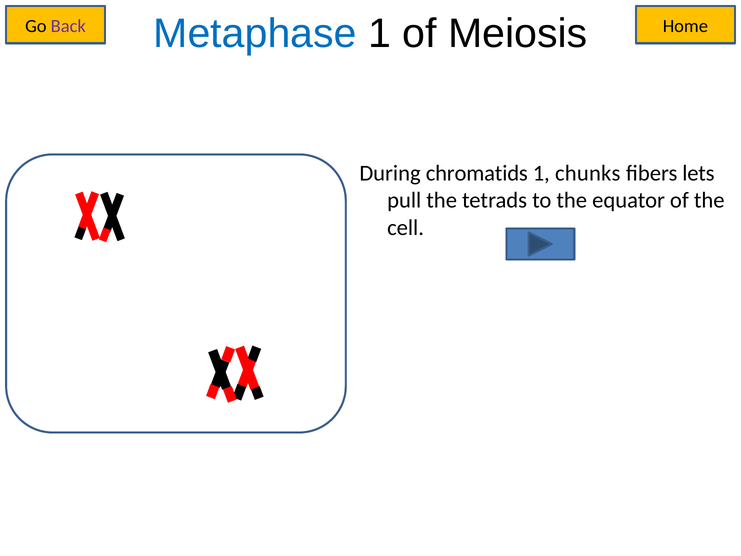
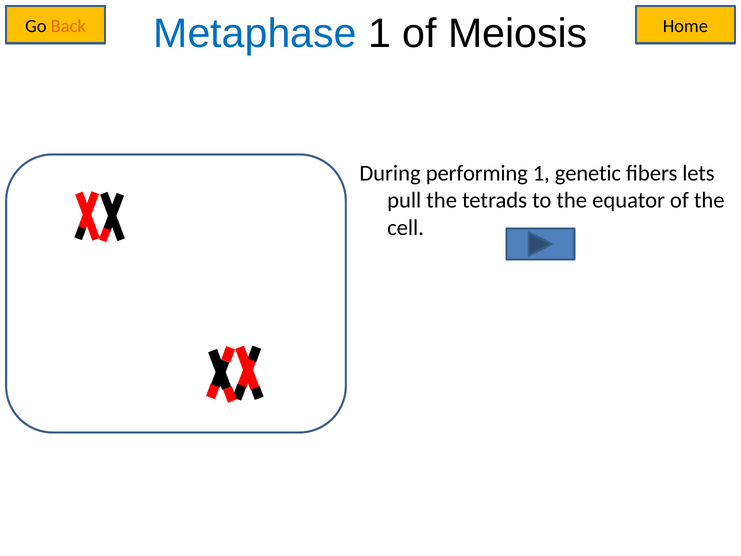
Back colour: purple -> orange (68, 26)
chromatids: chromatids -> performing (477, 173)
chunks: chunks -> genetic (588, 173)
